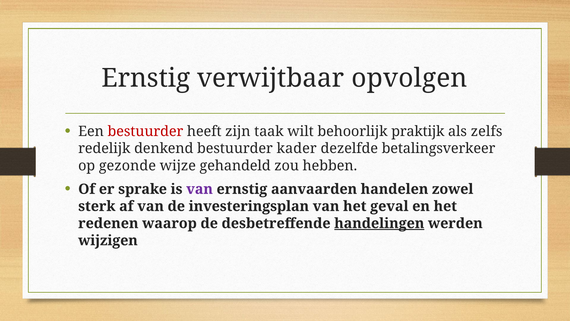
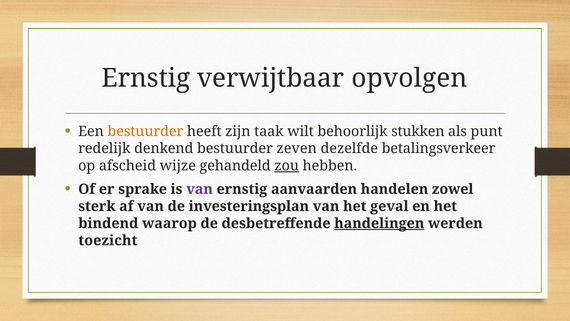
bestuurder colour: red -> orange (145, 131)
praktijk: praktijk -> stukken (418, 131)
zelfs: zelfs -> punt (487, 131)
kader: kader -> zeven (297, 148)
gezonde: gezonde -> afscheid (127, 165)
zou underline: none -> present (287, 165)
redenen: redenen -> bindend (108, 223)
wijzigen: wijzigen -> toezicht (108, 240)
